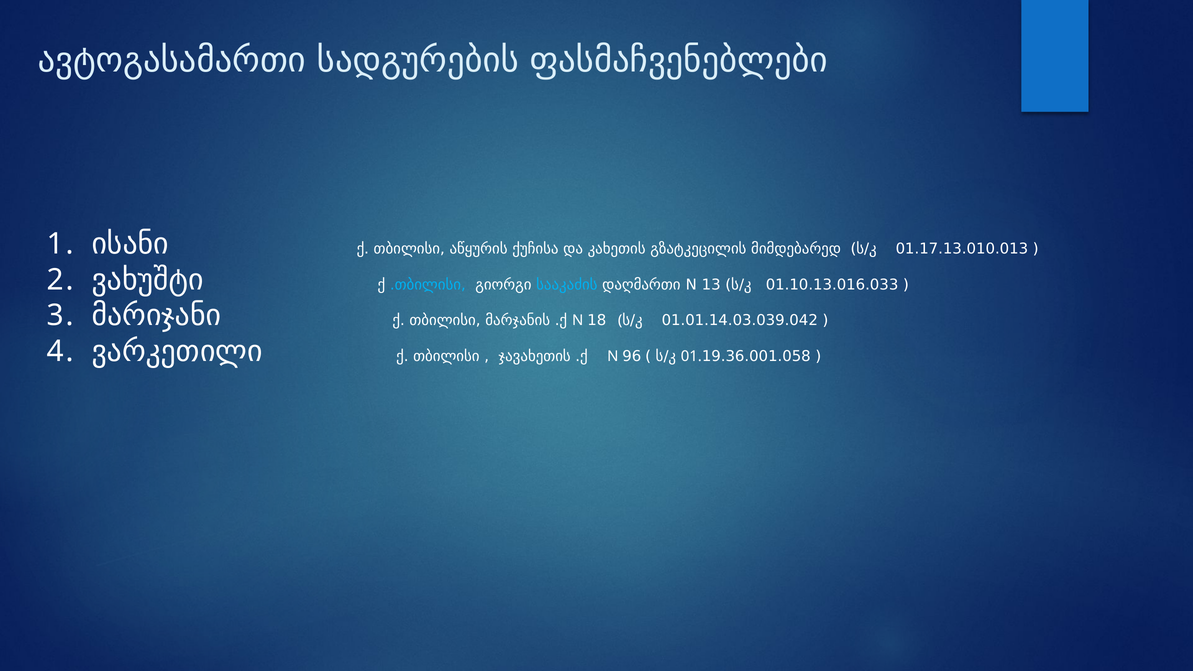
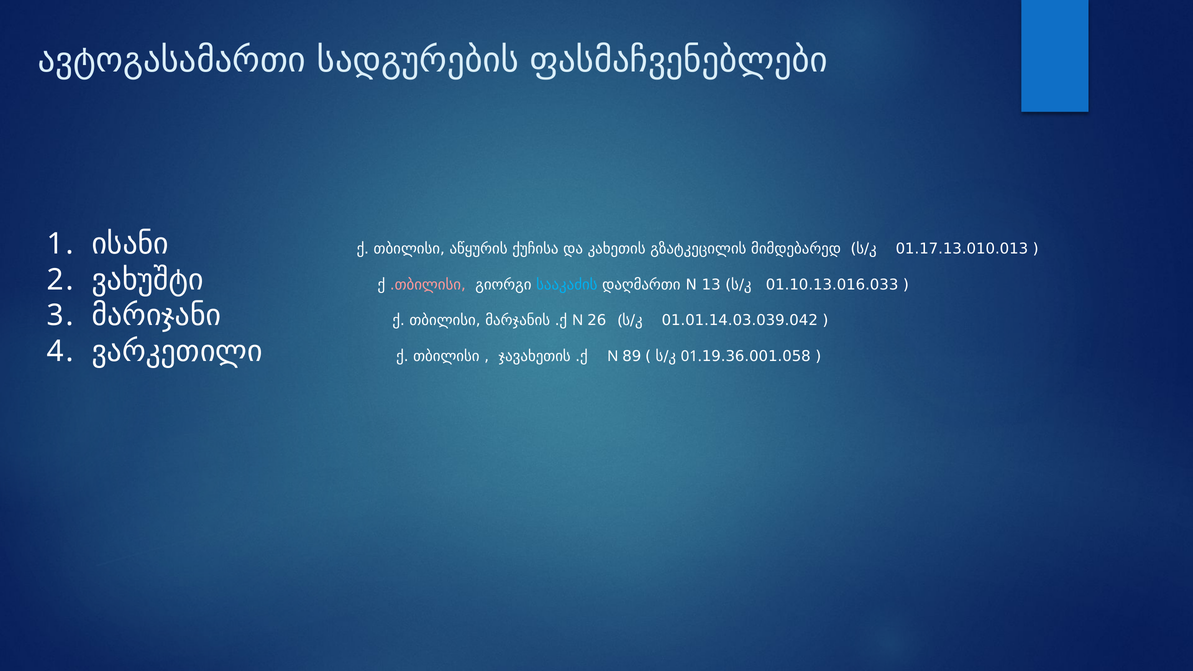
.თბილისი colour: light blue -> pink (428, 285)
18: 18 -> 26 (597, 321)
96: 96 -> 89 (632, 356)
